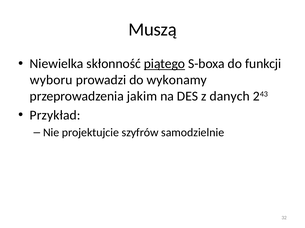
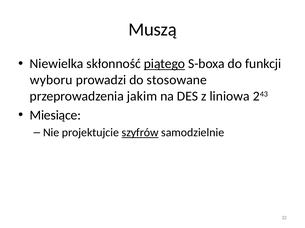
wykonamy: wykonamy -> stosowane (177, 80)
danych: danych -> liniowa (230, 97)
Przykład: Przykład -> Miesiące (55, 115)
szyfrów underline: none -> present (140, 133)
